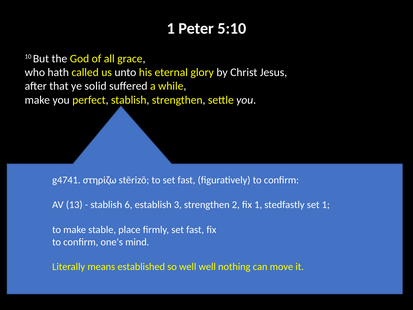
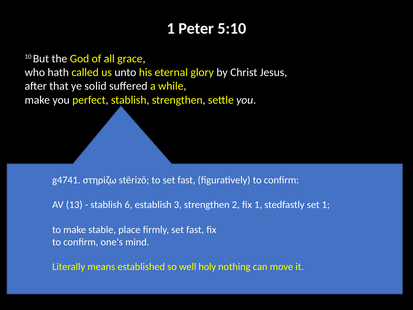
well well: well -> holy (207, 267)
